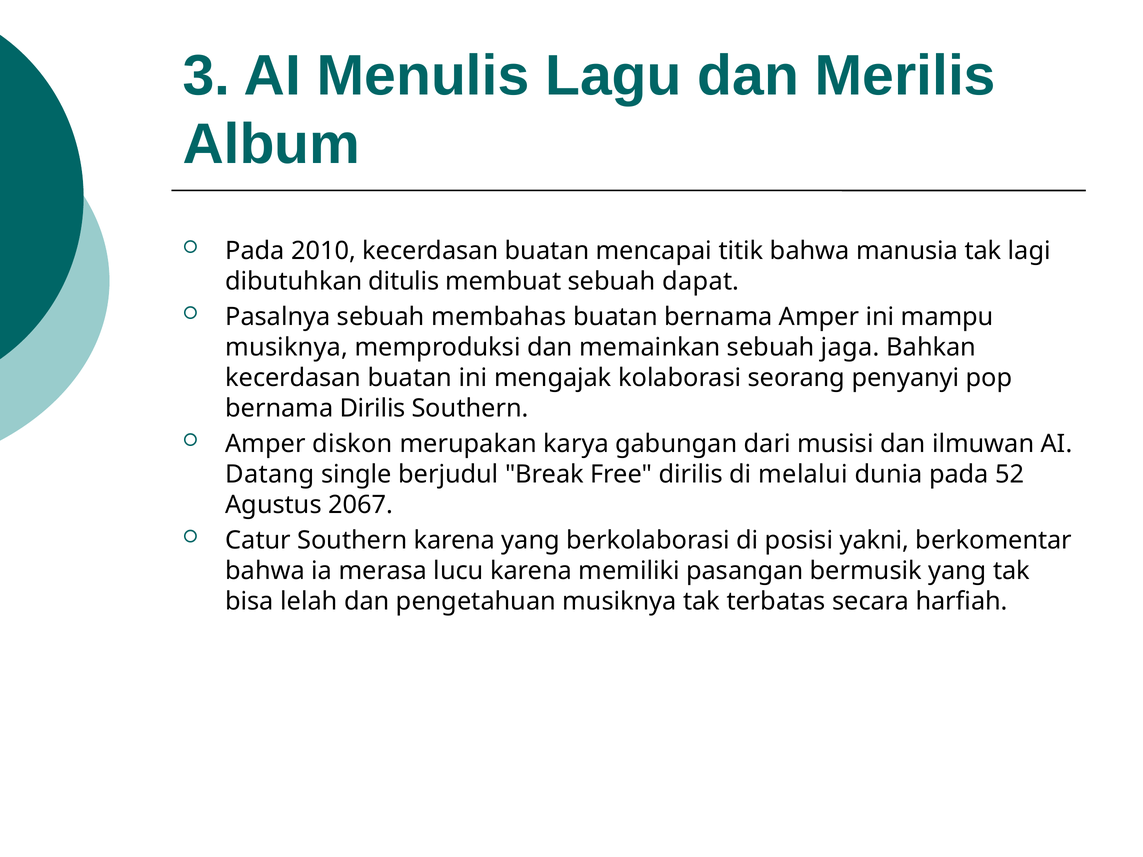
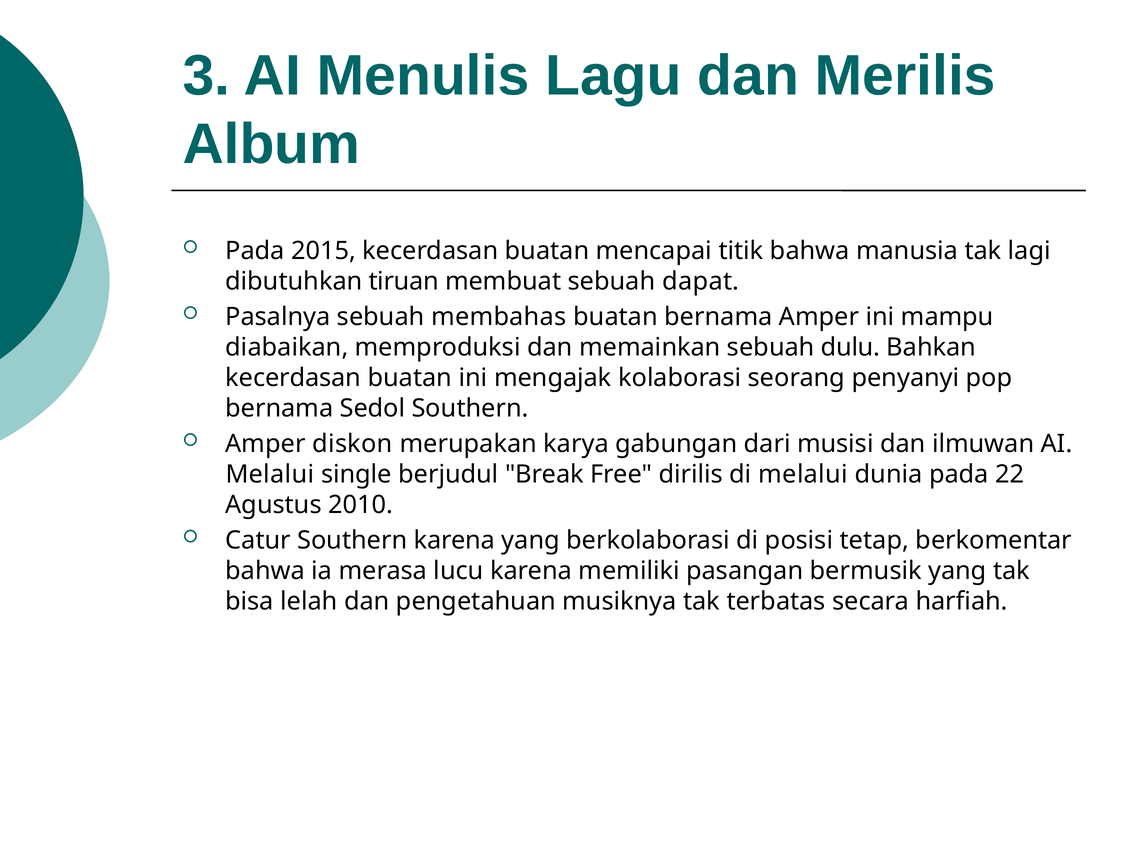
2010: 2010 -> 2015 (324, 251)
ditulis: ditulis -> tiruan (404, 282)
musiknya: musiknya -> diabaikan (287, 348)
jaga: jaga -> dulu (850, 348)
bernama Dirilis: Dirilis -> Sedol (373, 408)
Datang: Datang -> Melalui (270, 474)
52: 52 -> 22 (1010, 474)
2067: 2067 -> 2010 (361, 505)
yakni: yakni -> tetap (874, 540)
